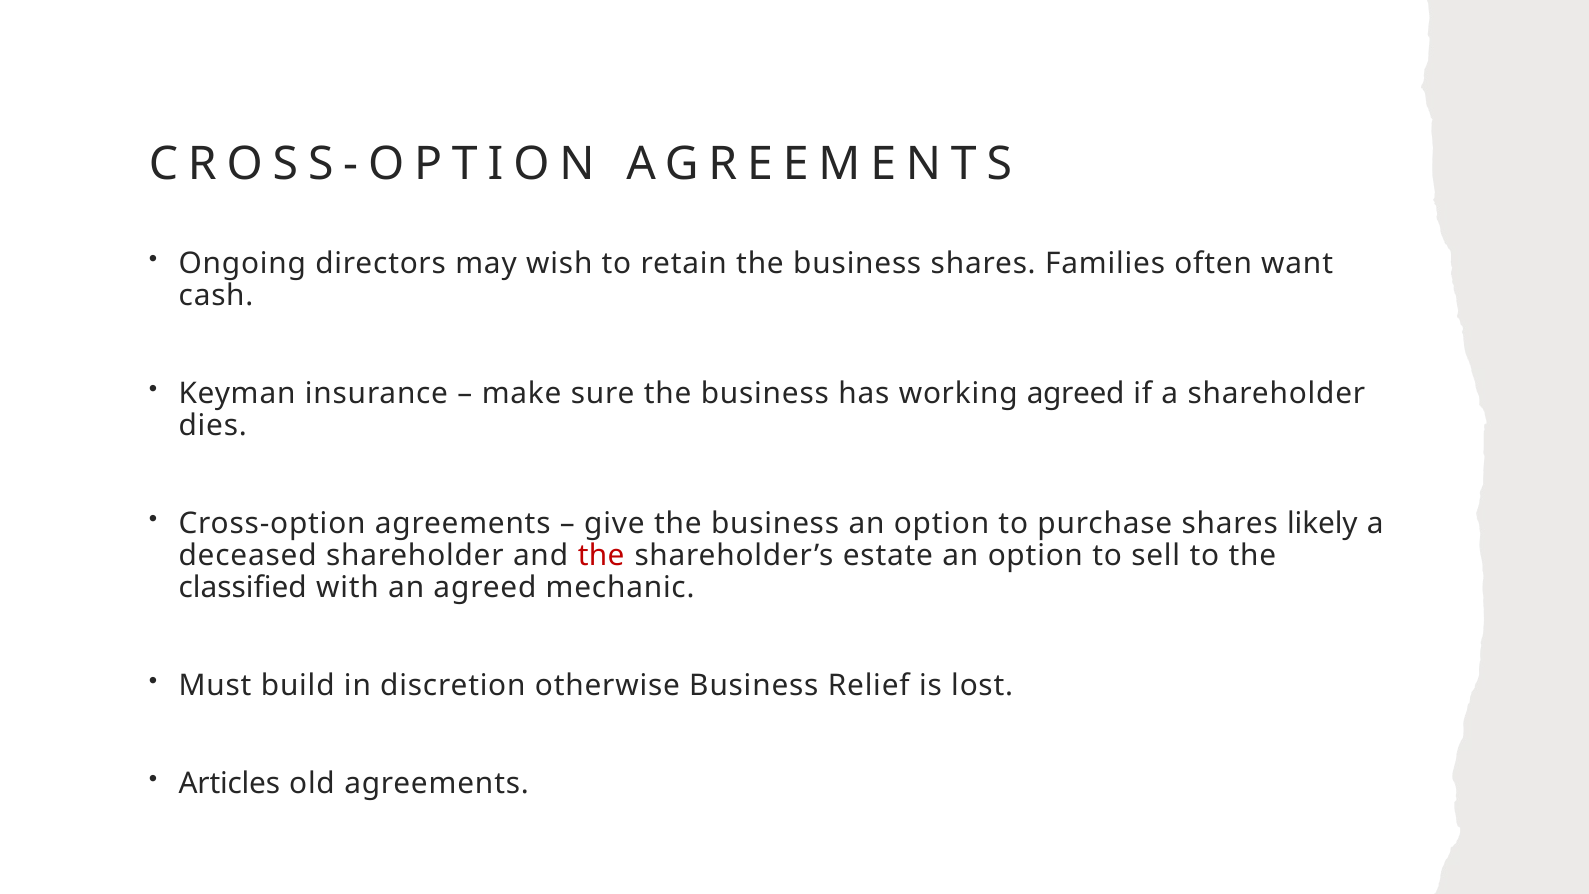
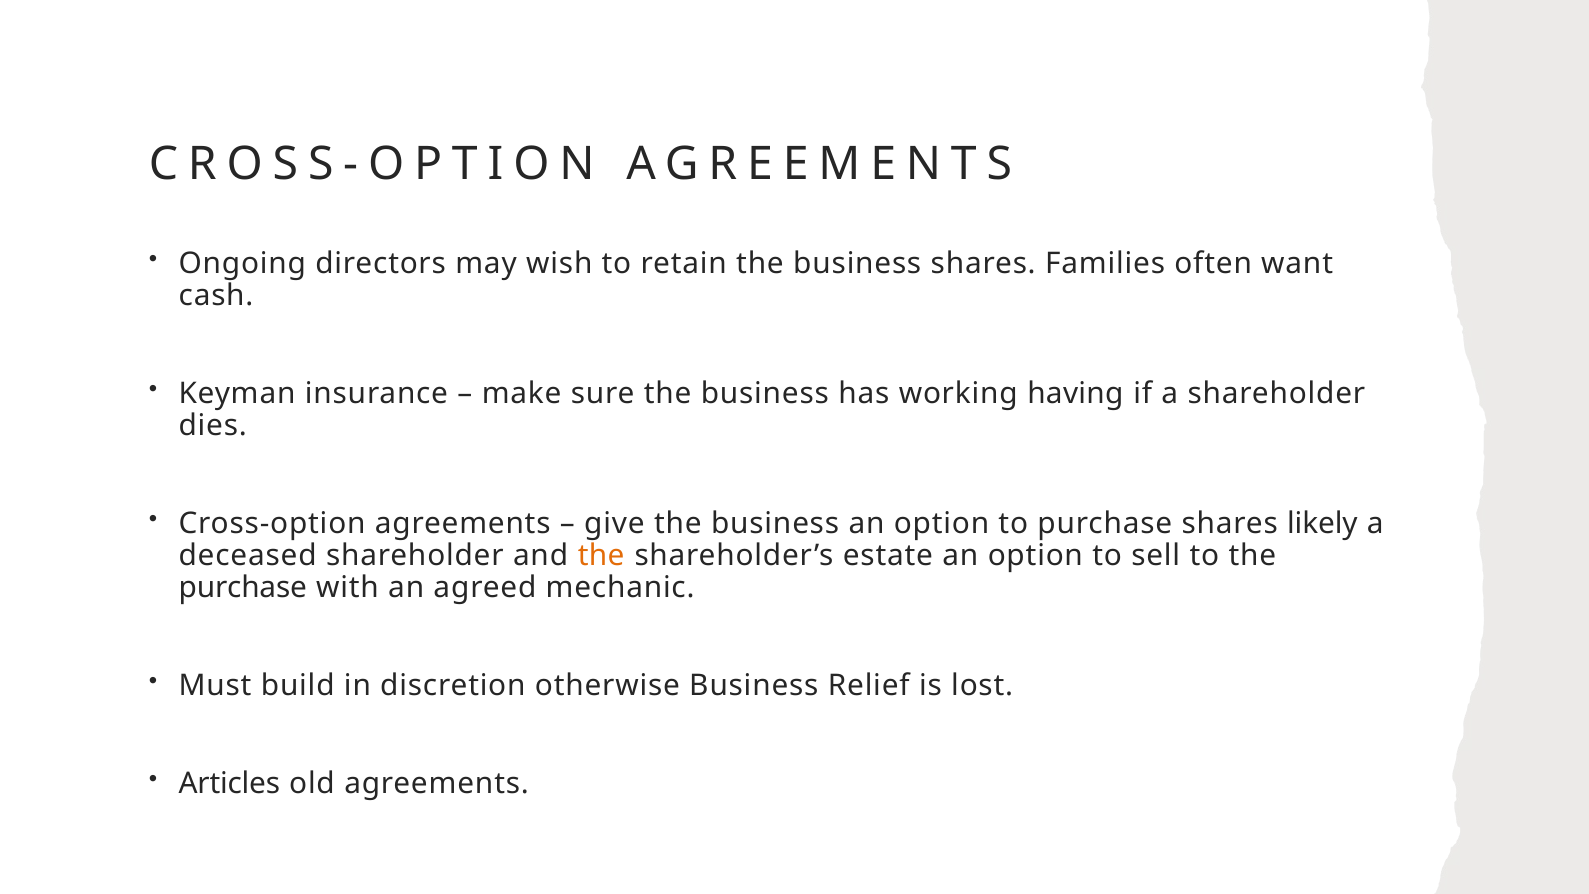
working agreed: agreed -> having (1075, 394)
the colour: red -> orange (601, 556)
classified: classified -> purchase (243, 588)
